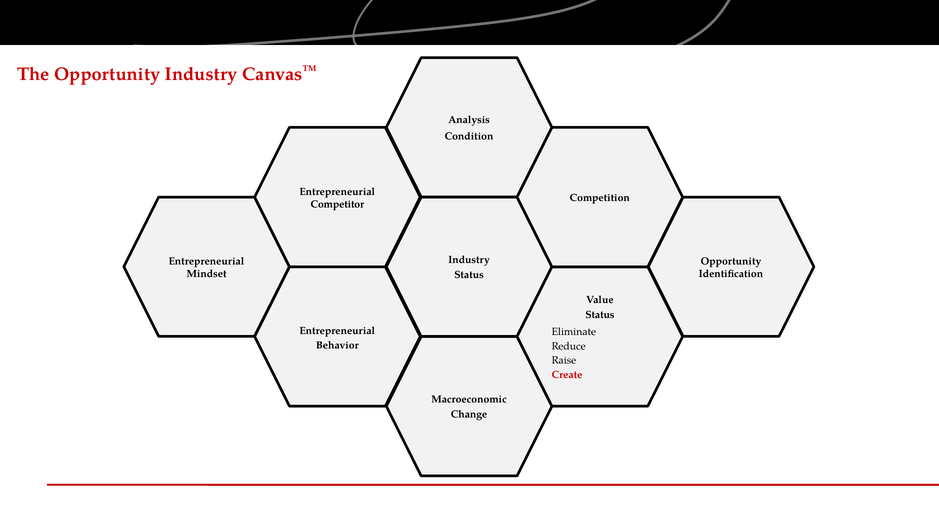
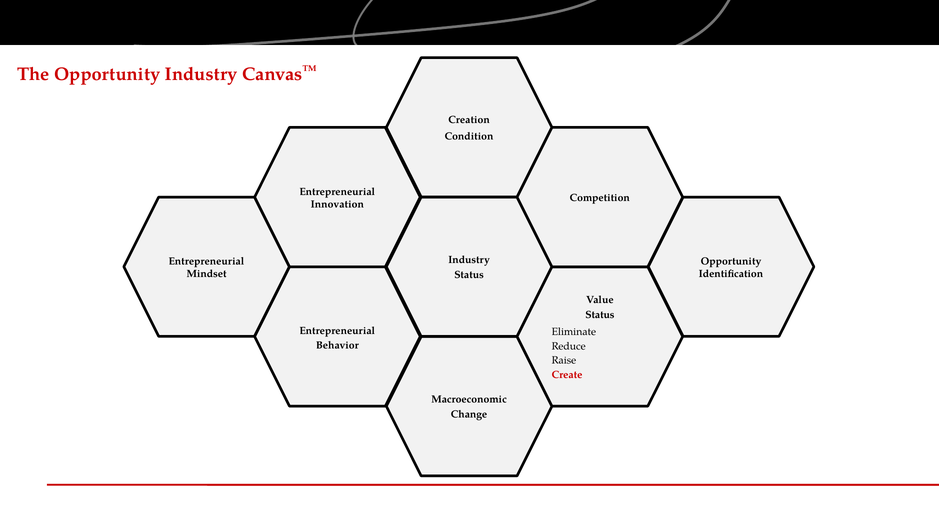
Analysis: Analysis -> Creation (469, 120)
Competitor: Competitor -> Innovation (337, 204)
